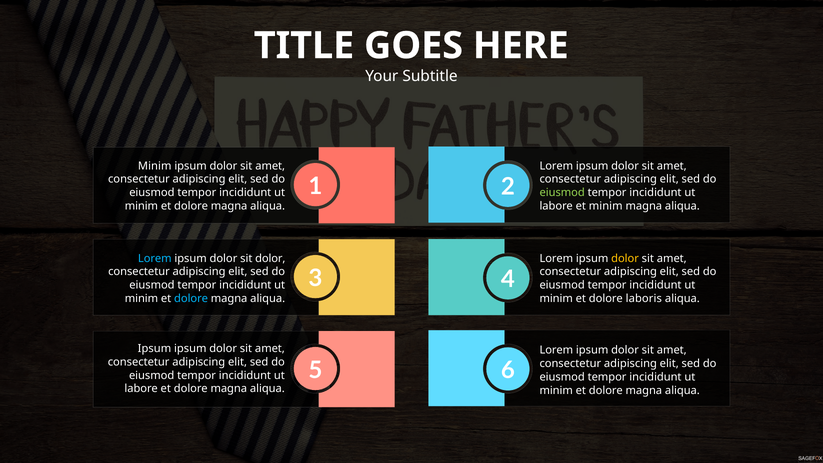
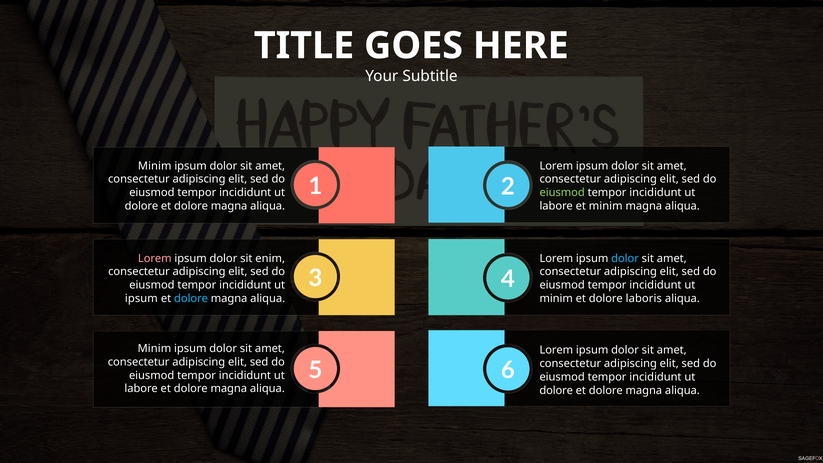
minim: minim -> dolore (141, 206)
Lorem colour: light blue -> pink (155, 258)
sit dolor: dolor -> enim (270, 258)
dolor colour: yellow -> light blue (625, 258)
minim: minim -> ipsum (141, 298)
Ipsum: Ipsum -> Minim (154, 349)
minim: minim -> dolore (556, 390)
